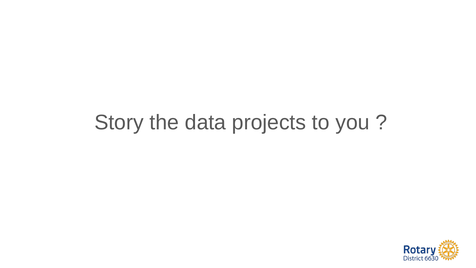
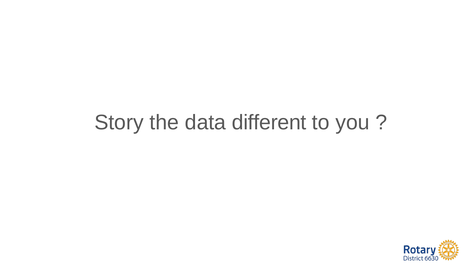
projects: projects -> different (269, 122)
